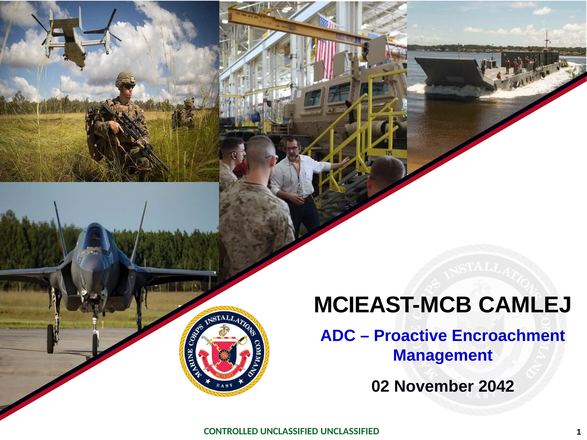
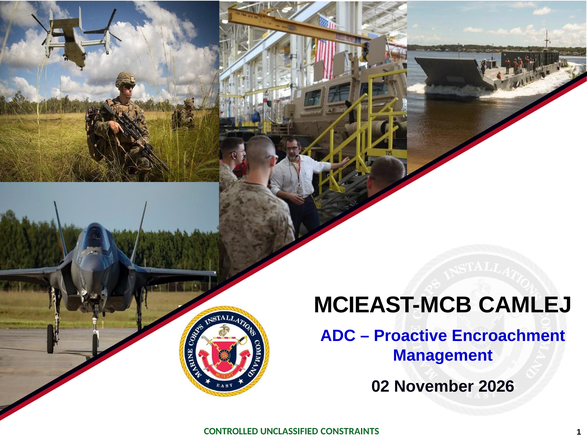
2042: 2042 -> 2026 (496, 387)
UNCLASSIFIED UNCLASSIFIED: UNCLASSIFIED -> CONSTRAINTS (350, 431)
